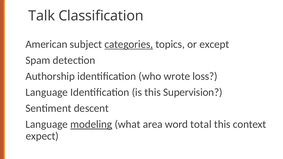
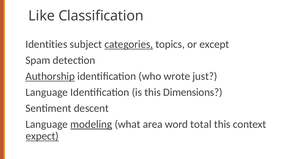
Talk: Talk -> Like (42, 16)
American: American -> Identities (46, 44)
Authorship underline: none -> present (50, 76)
loss: loss -> just (205, 76)
Supervision: Supervision -> Dimensions (193, 92)
expect underline: none -> present (42, 136)
